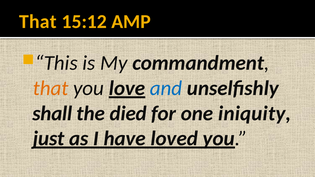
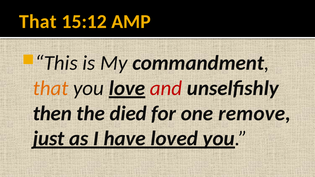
and colour: blue -> red (166, 88)
shall: shall -> then (52, 113)
iniquity: iniquity -> remove (255, 113)
